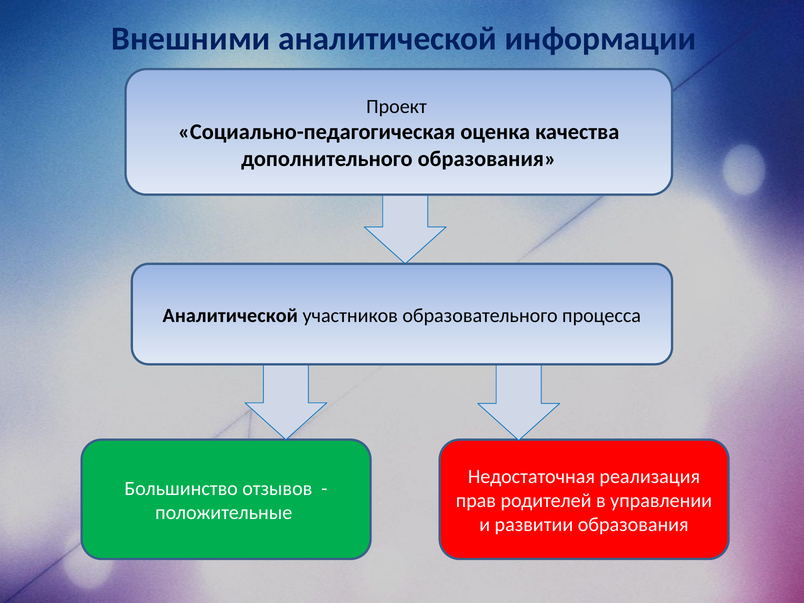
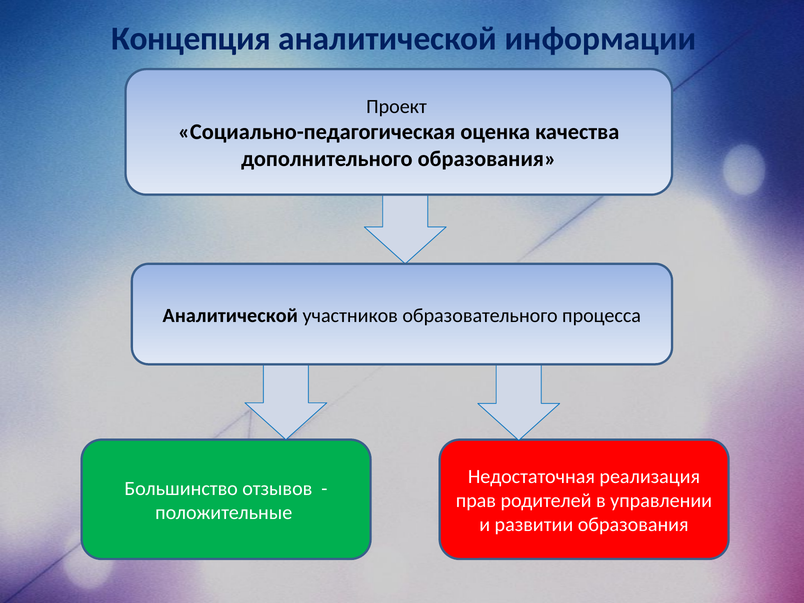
Внешними: Внешними -> Концепция (191, 39)
